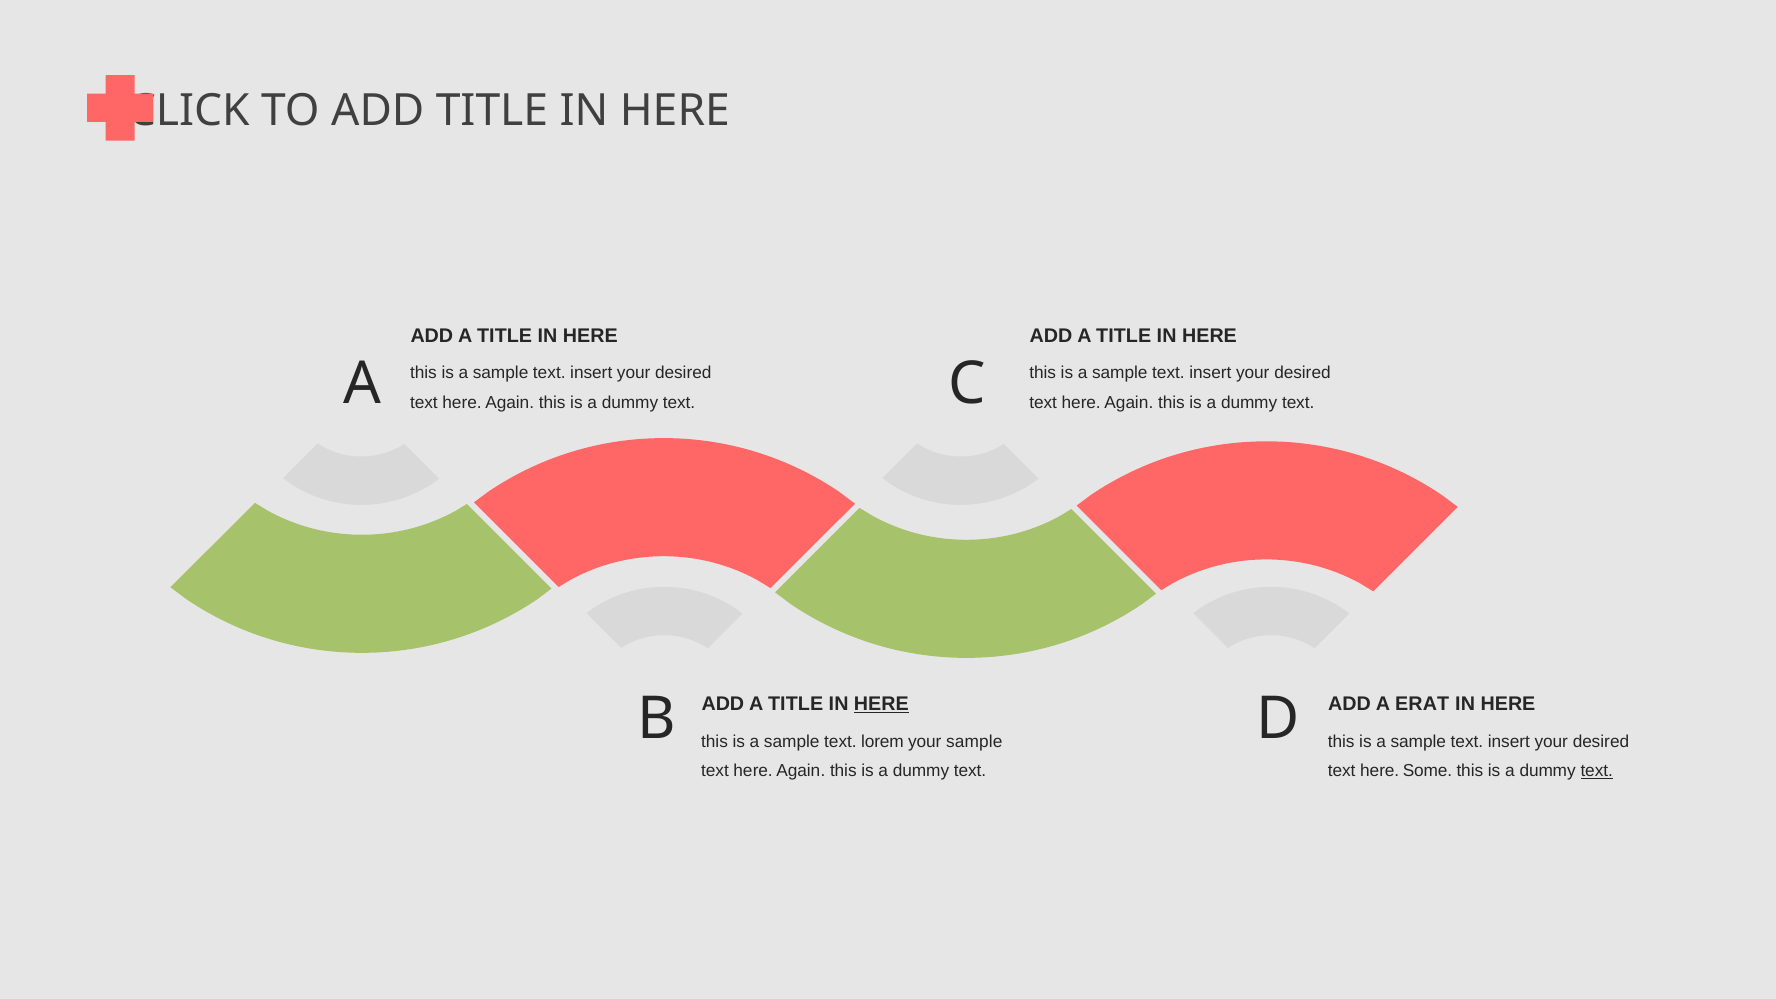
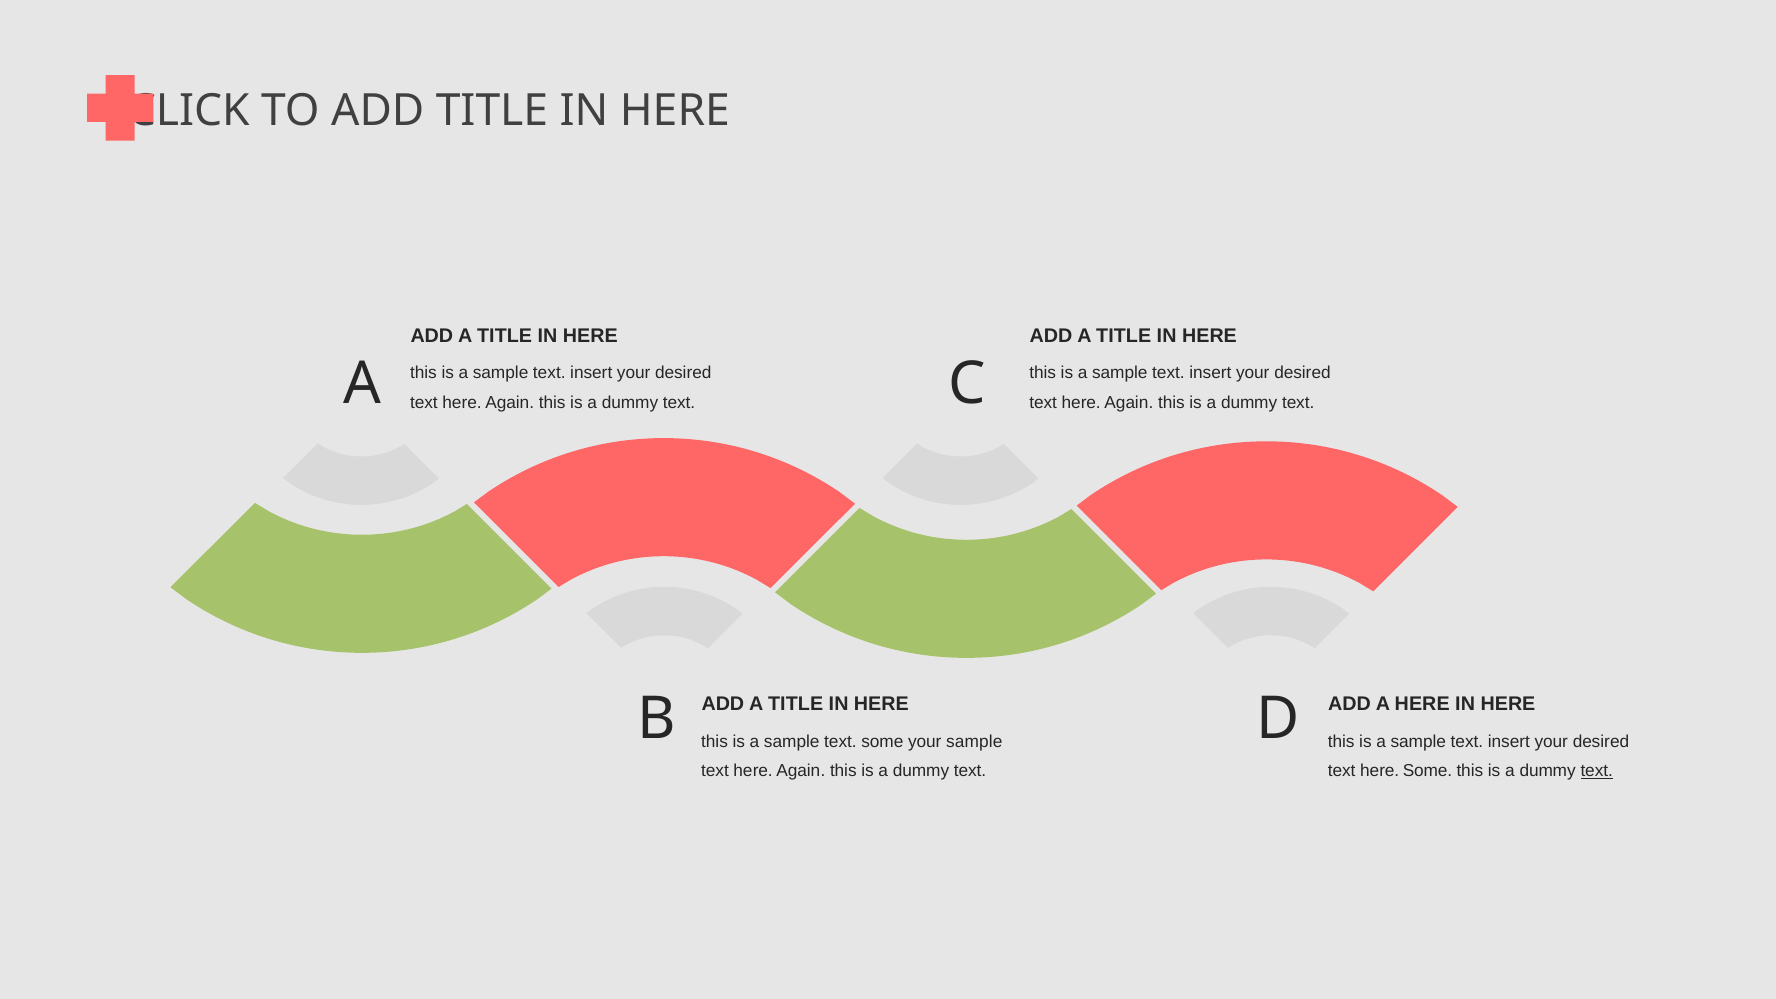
HERE underline: present -> none (881, 704)
A ERAT: ERAT -> HERE (1422, 704)
text lorem: lorem -> some (882, 741)
